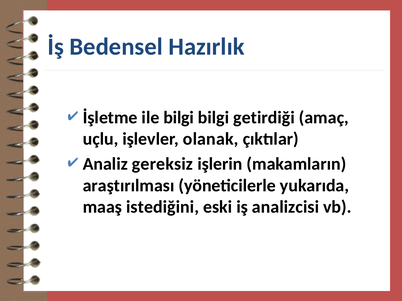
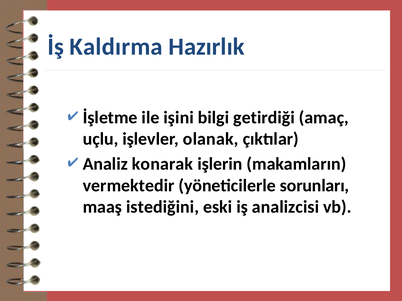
Bedensel: Bedensel -> Kaldırma (116, 47)
ile bilgi: bilgi -> işini (179, 118)
gereksiz: gereksiz -> konarak (163, 164)
araştırılması: araştırılması -> vermektedir (129, 186)
yukarıda: yukarıda -> sorunları (315, 186)
